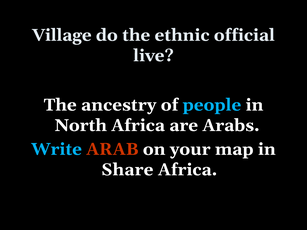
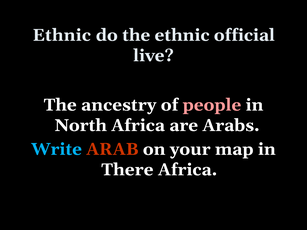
Village: Village -> Ethnic (62, 35)
people colour: light blue -> pink (212, 105)
Share: Share -> There (127, 170)
